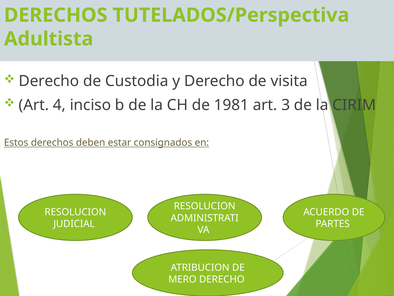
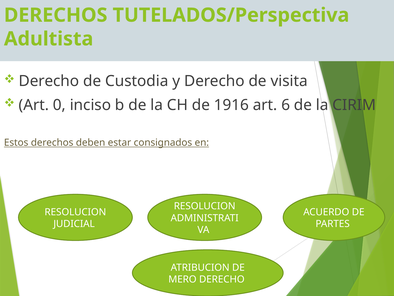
4: 4 -> 0 (59, 105)
1981: 1981 -> 1916 (231, 105)
3: 3 -> 6 (286, 105)
